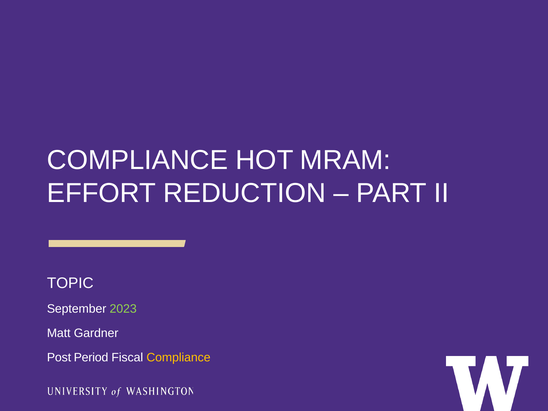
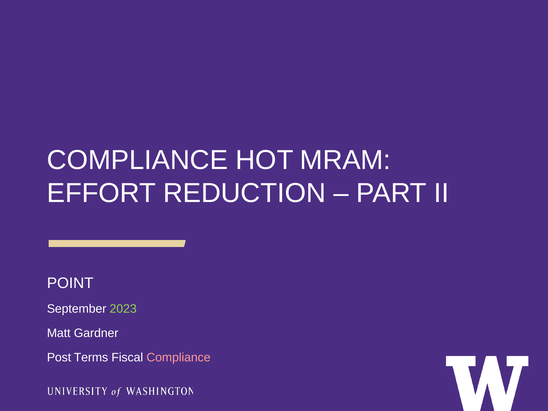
TOPIC: TOPIC -> POINT (70, 283)
Period: Period -> Terms (91, 358)
Compliance colour: yellow -> pink (179, 358)
